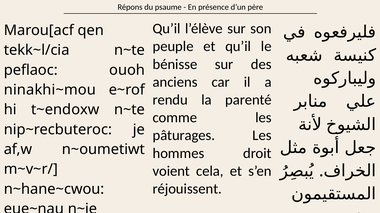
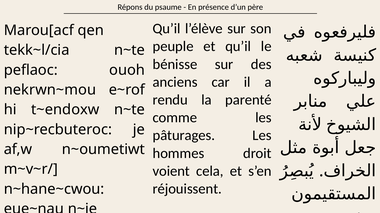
ninakhi~mou: ninakhi~mou -> nekrwn~mou (50, 90)
